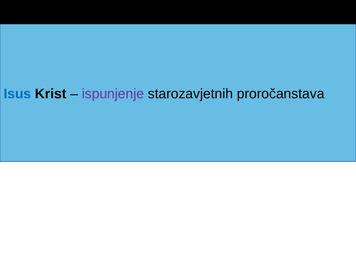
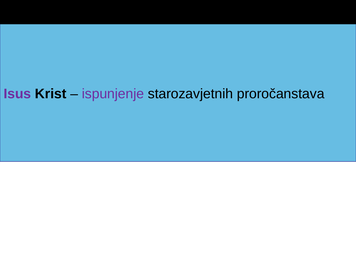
Isus colour: blue -> purple (17, 94)
